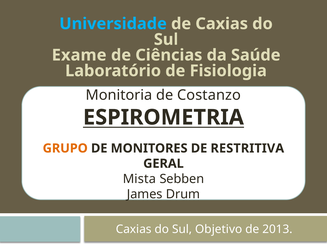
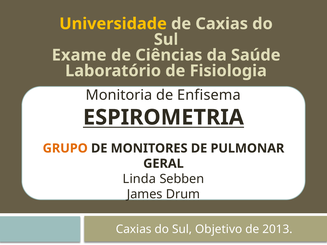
Universidade colour: light blue -> yellow (113, 24)
Costanzo: Costanzo -> Enfisema (209, 95)
RESTRITIVA: RESTRITIVA -> PULMONAR (247, 148)
Mista: Mista -> Linda (139, 179)
